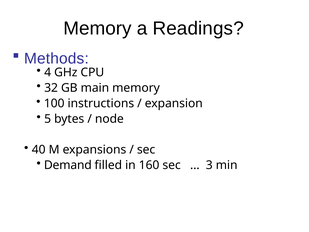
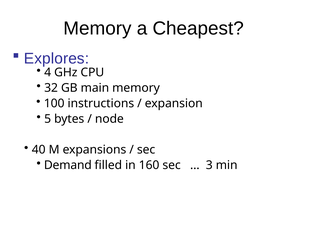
Readings: Readings -> Cheapest (198, 28)
Methods: Methods -> Explores (57, 58)
